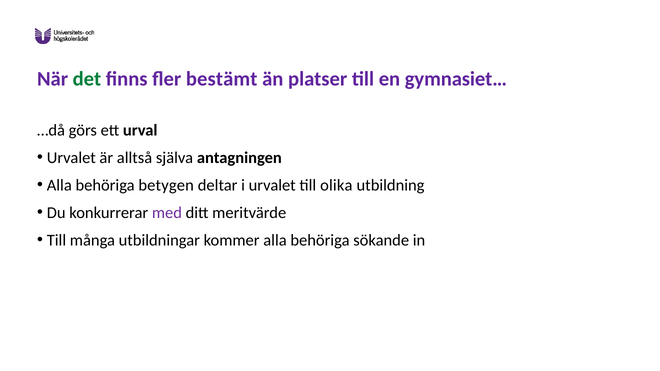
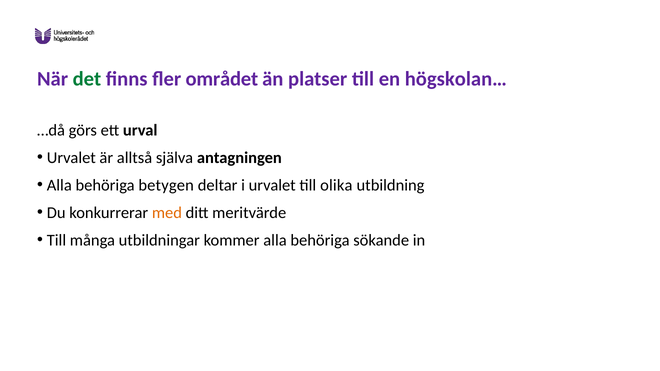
bestämt: bestämt -> området (222, 79)
gymnasiet…: gymnasiet… -> högskolan… (456, 79)
med colour: purple -> orange (167, 213)
